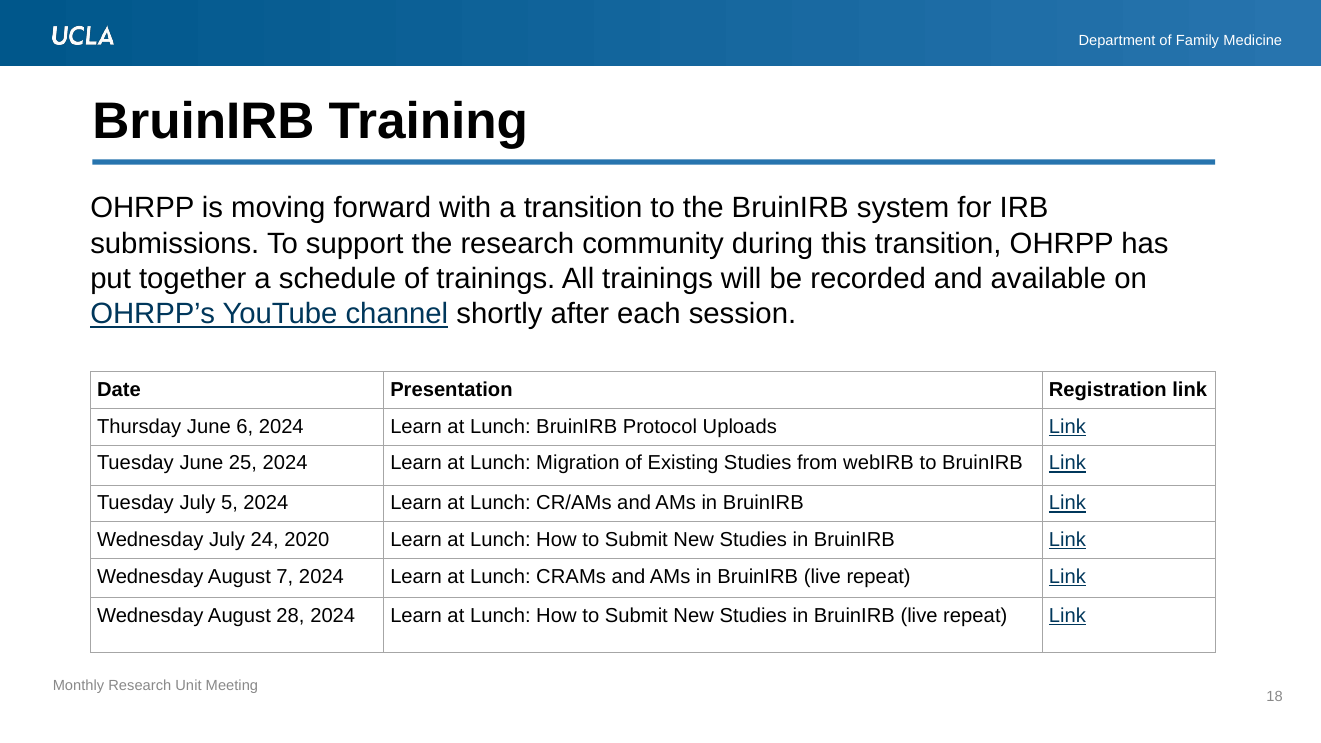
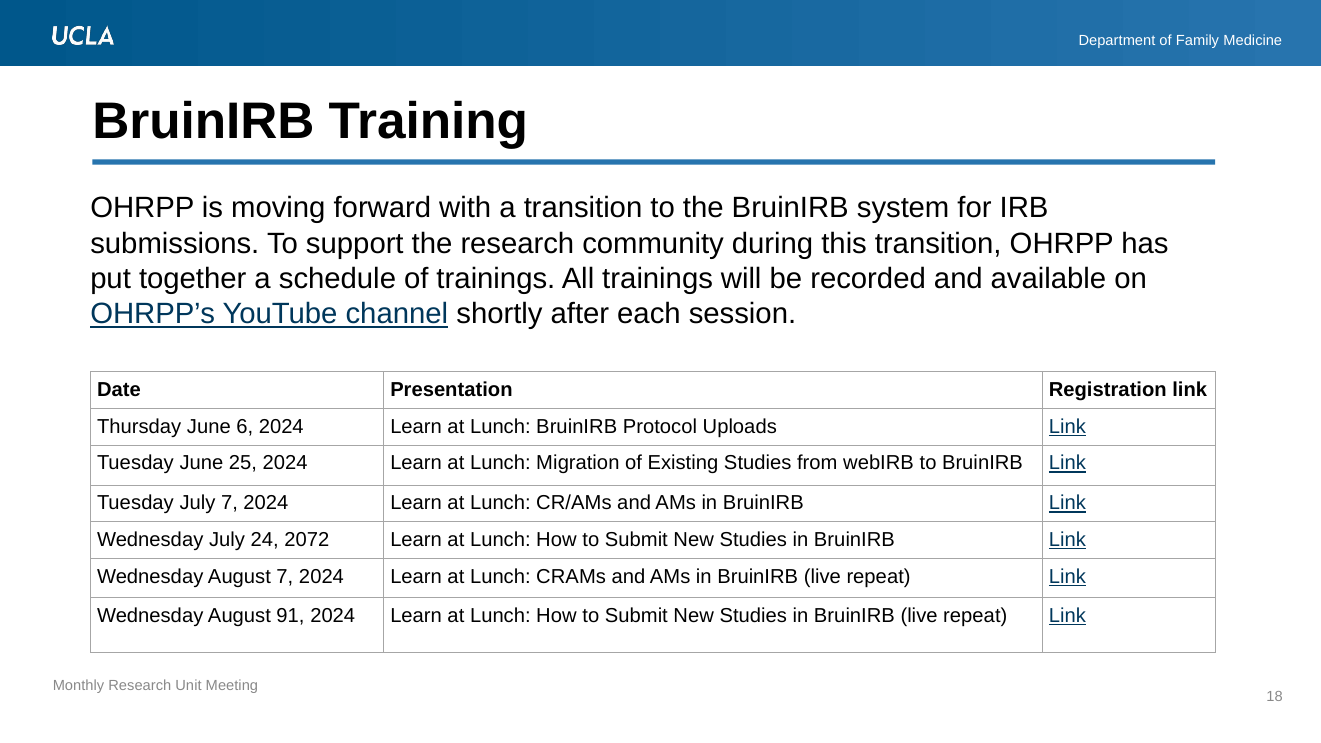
July 5: 5 -> 7 (229, 503)
2020: 2020 -> 2072 (307, 540)
28: 28 -> 91 (290, 616)
